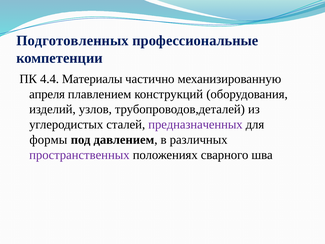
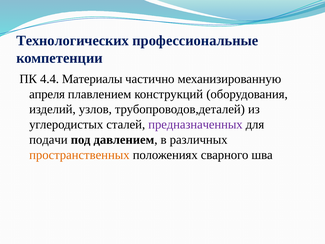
Подготовленных: Подготовленных -> Технологических (73, 41)
формы: формы -> подачи (48, 140)
пространственных colour: purple -> orange (79, 155)
